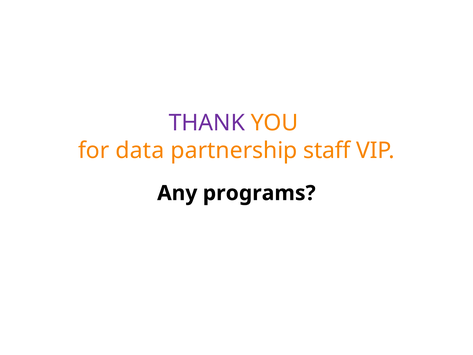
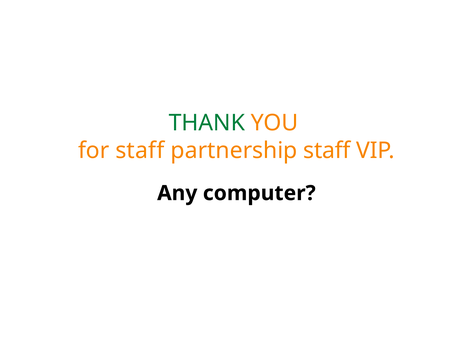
THANK colour: purple -> green (207, 123)
for data: data -> staff (140, 150)
programs: programs -> computer (259, 193)
